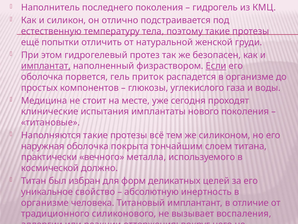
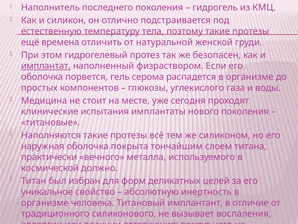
попытки: попытки -> времена (60, 42)
Если underline: present -> none (216, 66)
приток: приток -> серома (148, 77)
